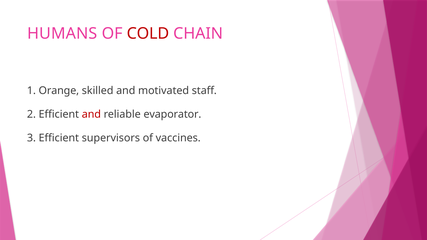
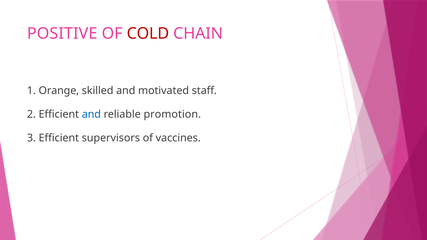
HUMANS: HUMANS -> POSITIVE (62, 34)
and colour: red -> blue (91, 115)
evaporator: evaporator -> promotion (172, 115)
